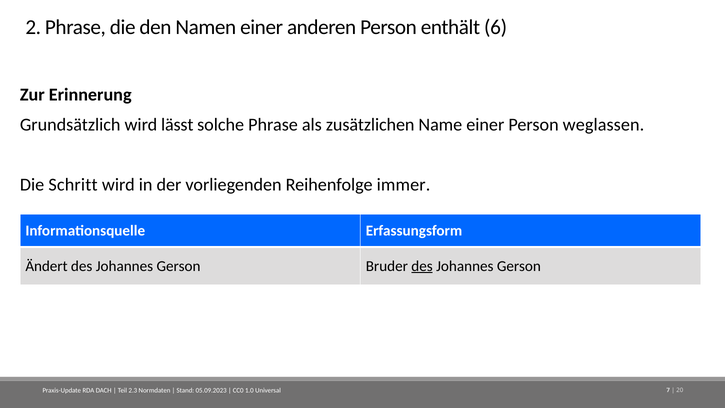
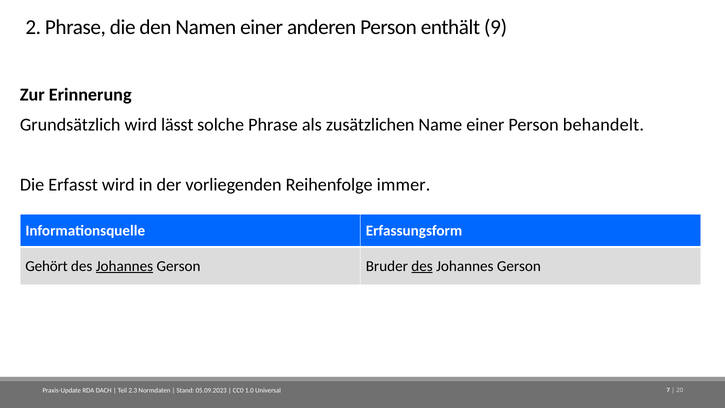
6: 6 -> 9 (496, 27)
weglassen: weglassen -> behandelt (603, 125)
Schritt: Schritt -> Erfasst (73, 185)
Ändert: Ändert -> Gehört (47, 266)
Johannes underline: none -> present (124, 266)
